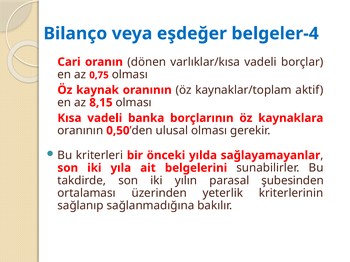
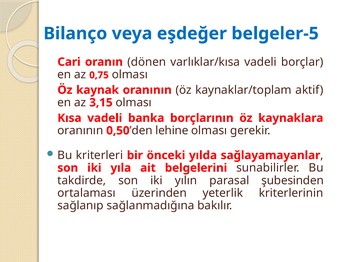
belgeler-4: belgeler-4 -> belgeler-5 (275, 34)
8,15: 8,15 -> 3,15 (101, 103)
ulusal: ulusal -> lehine (172, 131)
